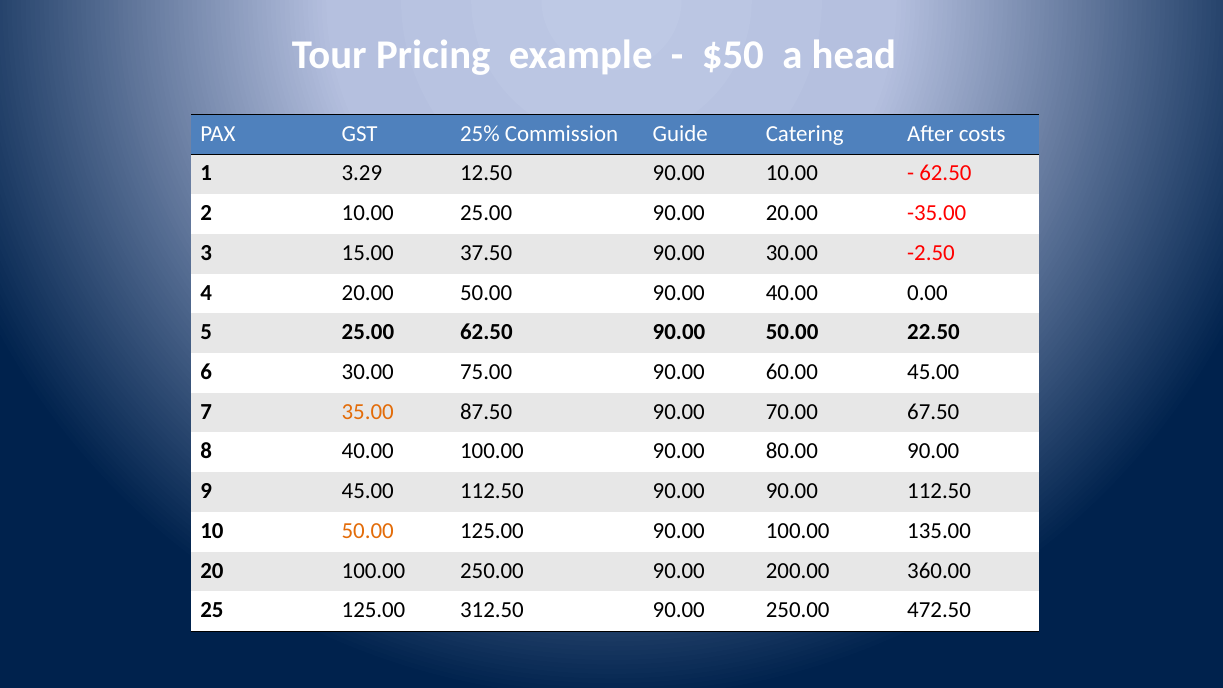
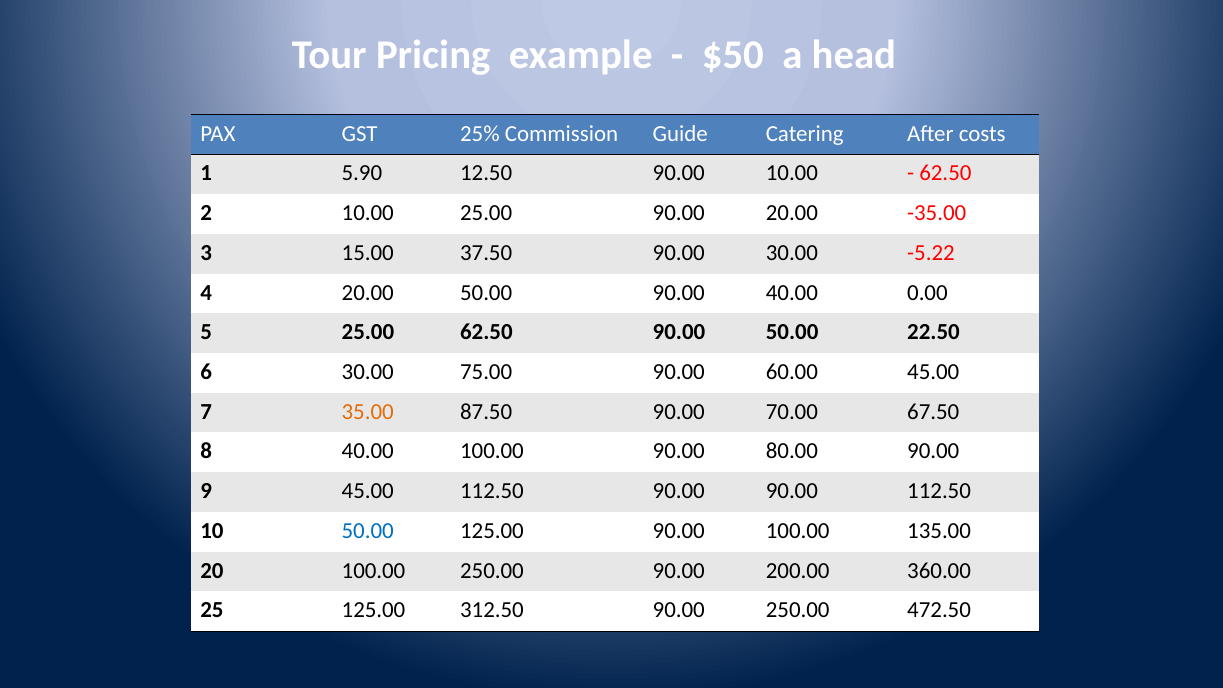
3.29: 3.29 -> 5.90 (362, 173)
-2.50: -2.50 -> -5.22 (931, 253)
50.00 colour: orange -> blue (368, 531)
